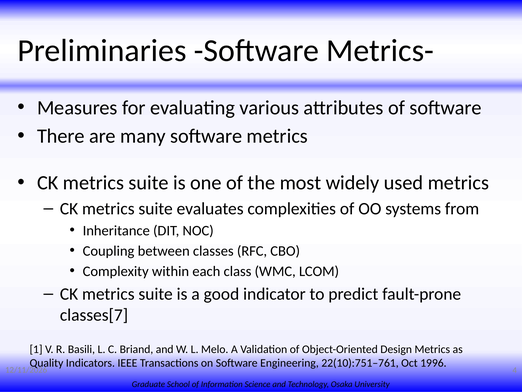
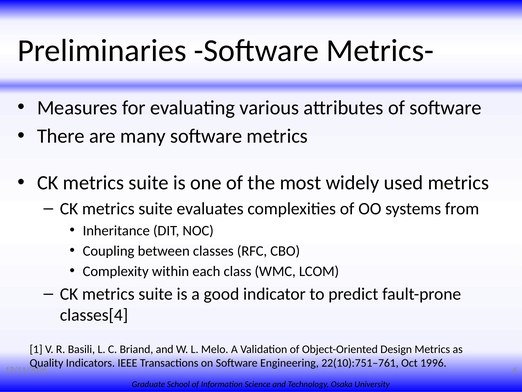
classes[7: classes[7 -> classes[4 (94, 315)
